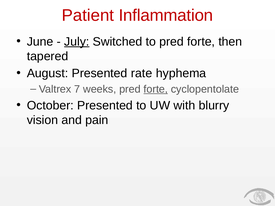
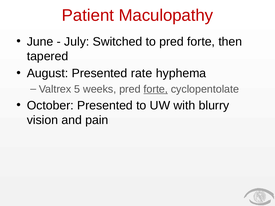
Inflammation: Inflammation -> Maculopathy (166, 15)
July underline: present -> none (77, 42)
7: 7 -> 5 (77, 89)
